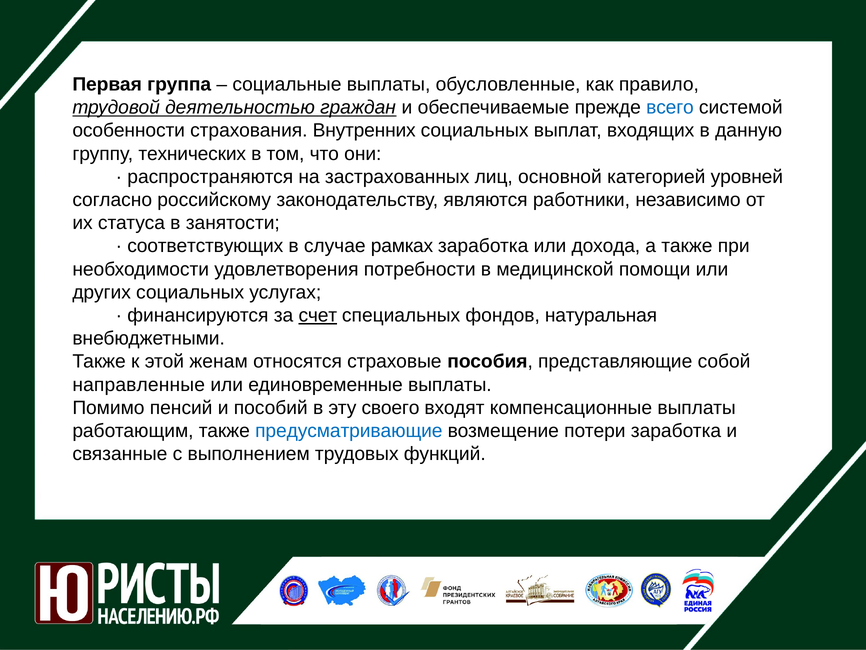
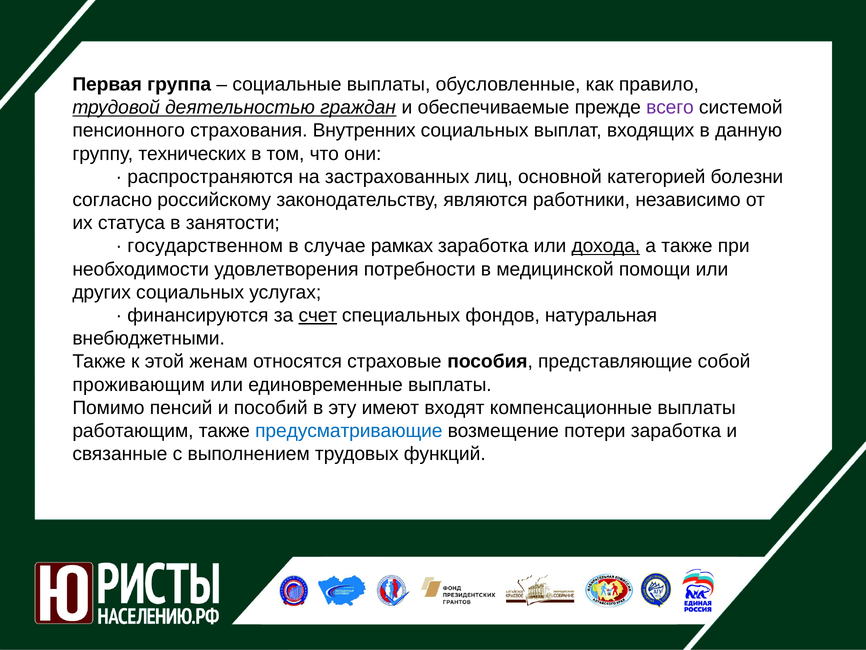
всего colour: blue -> purple (670, 107)
особенности: особенности -> пенсионного (129, 131)
уровней: уровней -> болезни (747, 177)
соответствующих: соответствующих -> государственном (205, 246)
дохода underline: none -> present (606, 246)
направленные: направленные -> проживающим (139, 384)
своего: своего -> имеют (390, 408)
